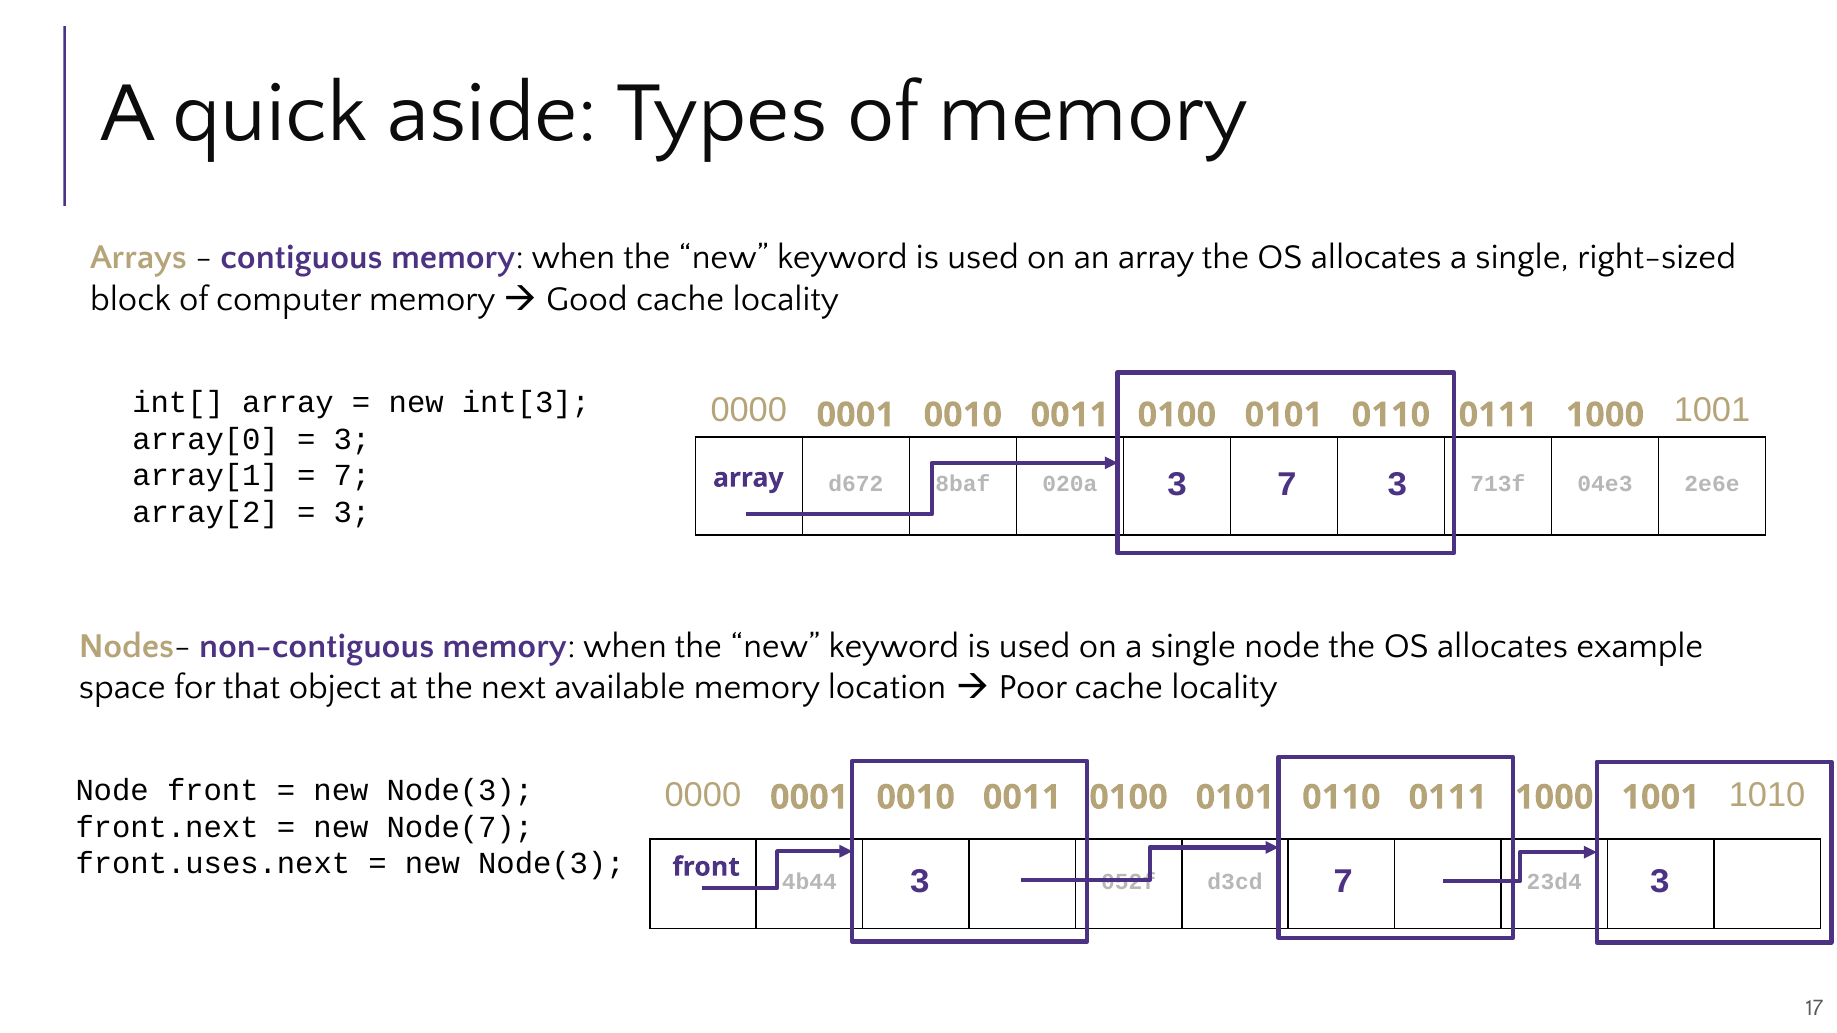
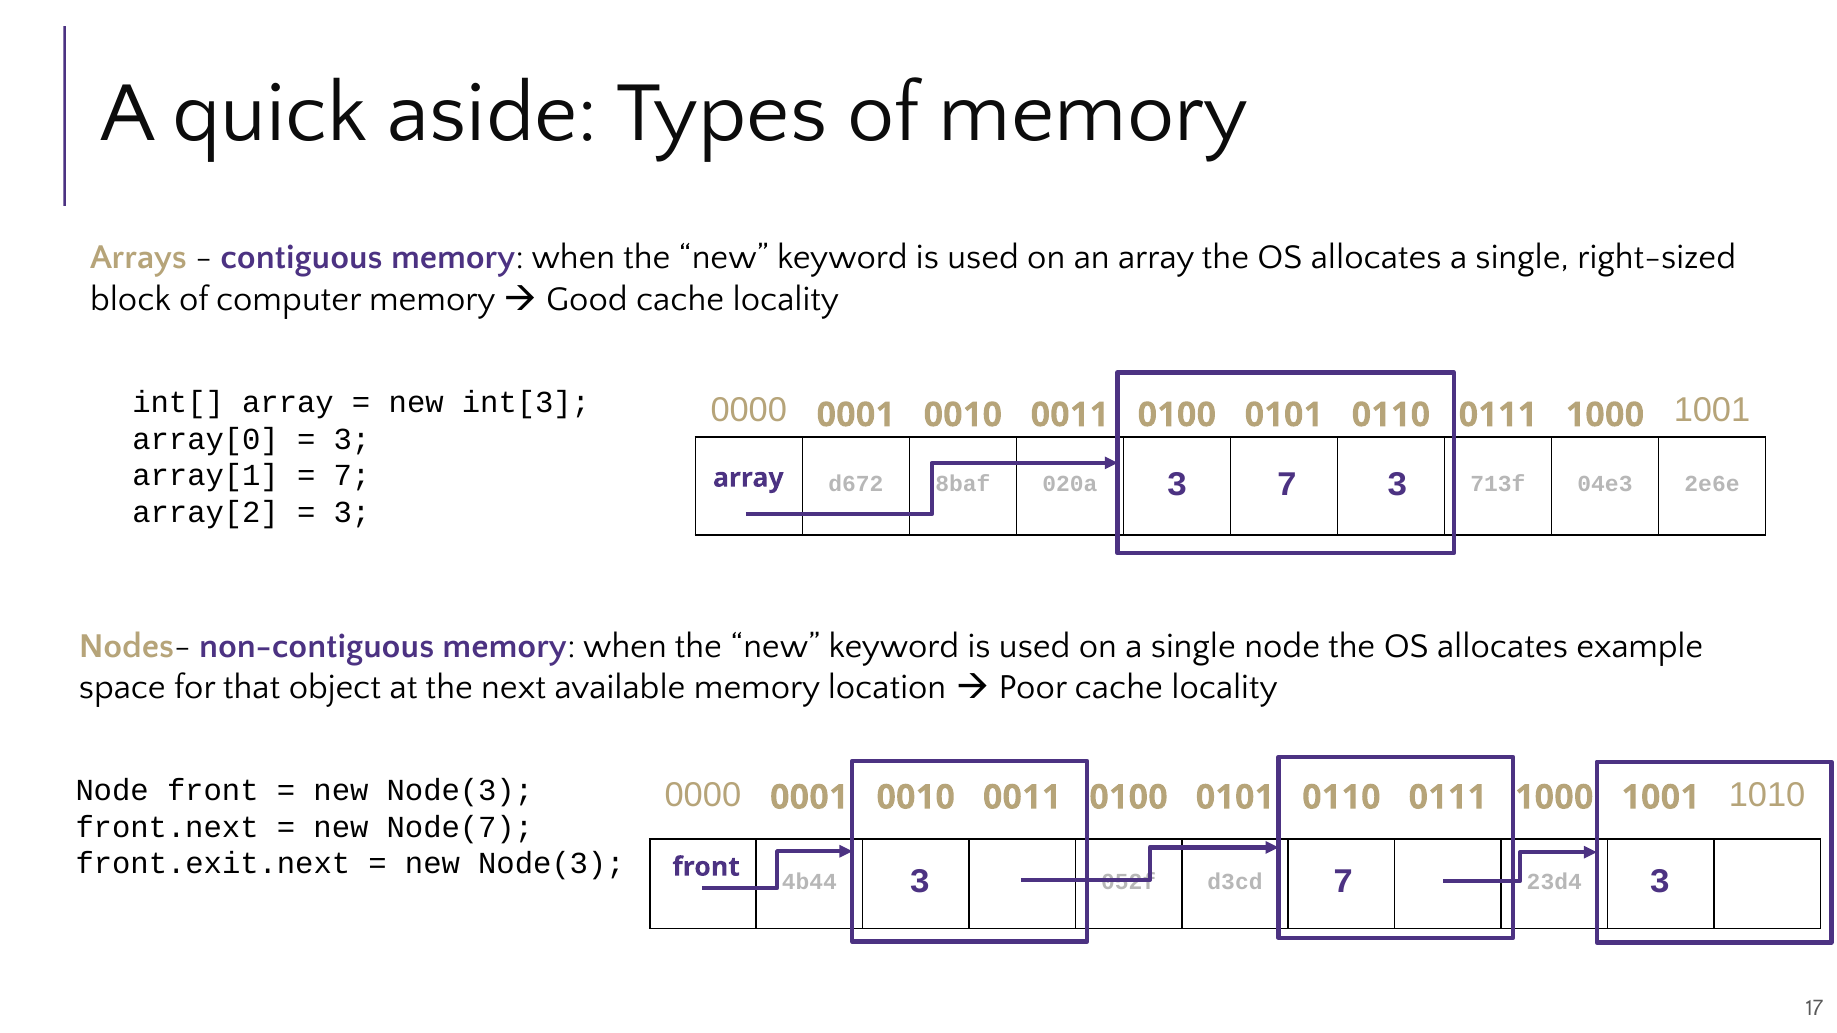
front.uses.next: front.uses.next -> front.exit.next (213, 864)
